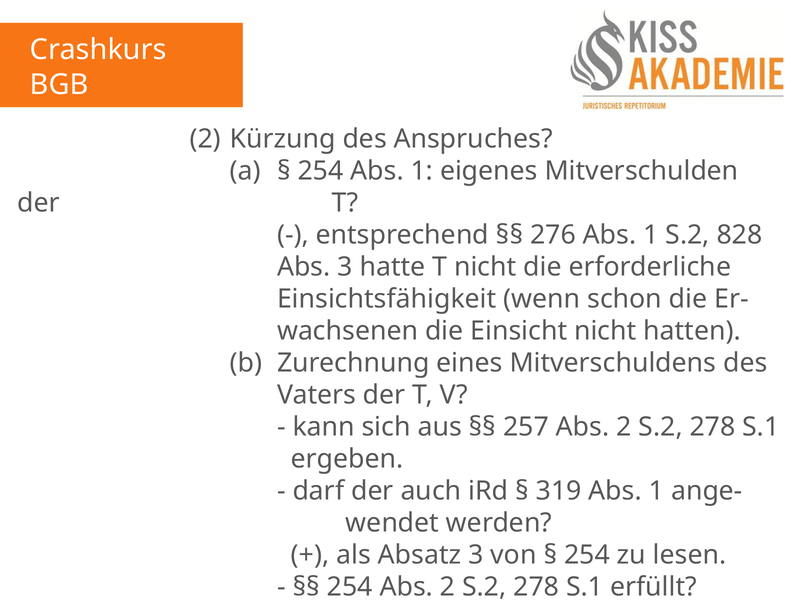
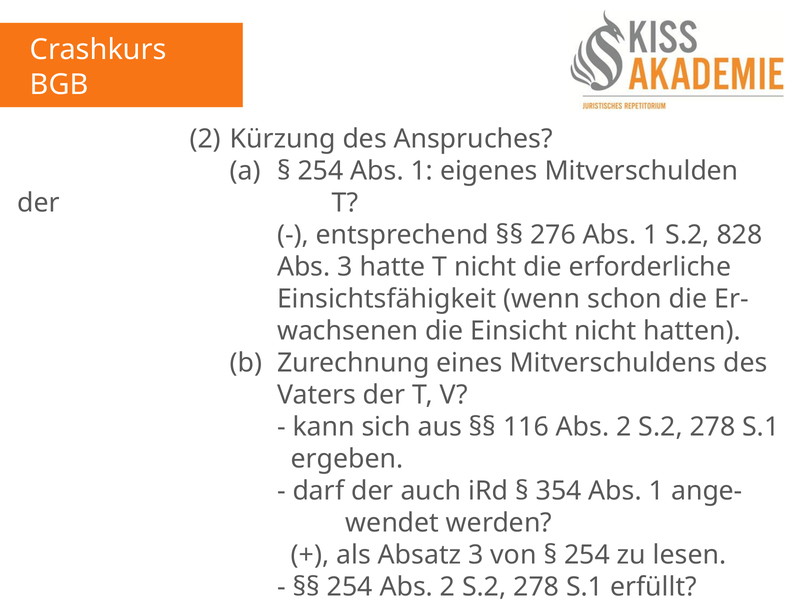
257: 257 -> 116 (526, 428)
319: 319 -> 354 (559, 492)
